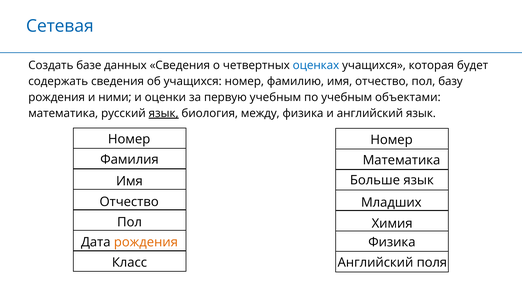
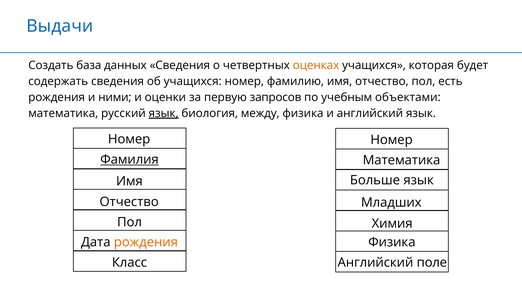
Сетевая: Сетевая -> Выдачи (60, 26)
базе: базе -> база (89, 66)
оценках colour: blue -> orange (316, 66)
базу: базу -> есть (450, 82)
первую учебным: учебным -> запросов (276, 97)
Фамилия underline: none -> present (129, 160)
поля: поля -> поле (432, 263)
